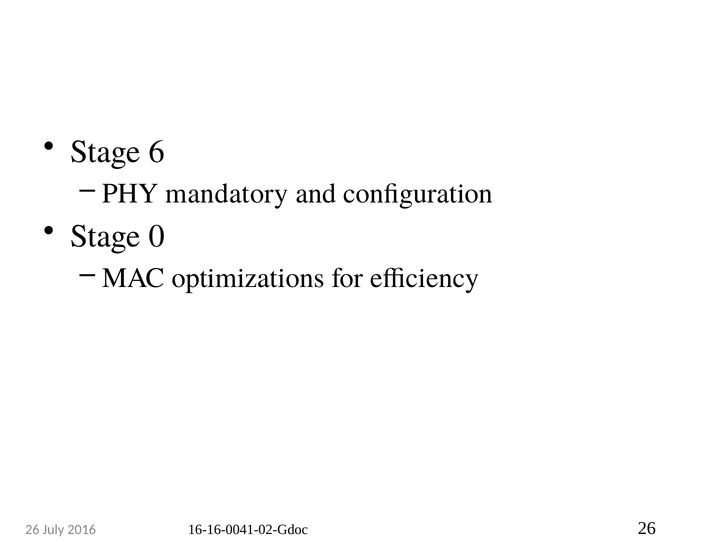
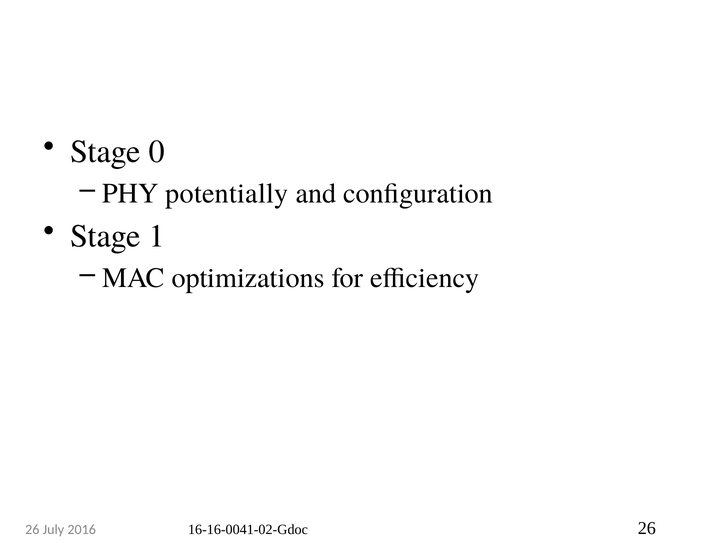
6: 6 -> 0 (157, 152)
mandatory: mandatory -> potentially (227, 193)
0: 0 -> 1 (157, 236)
